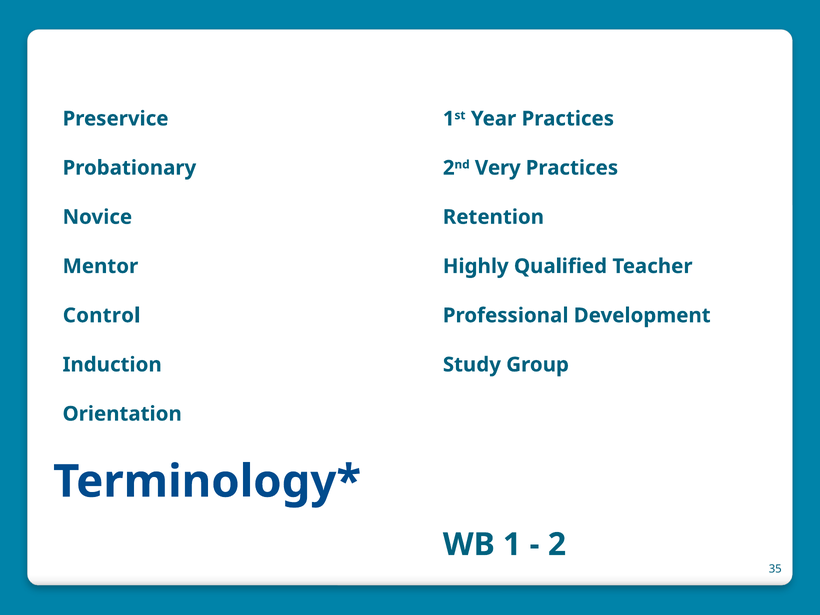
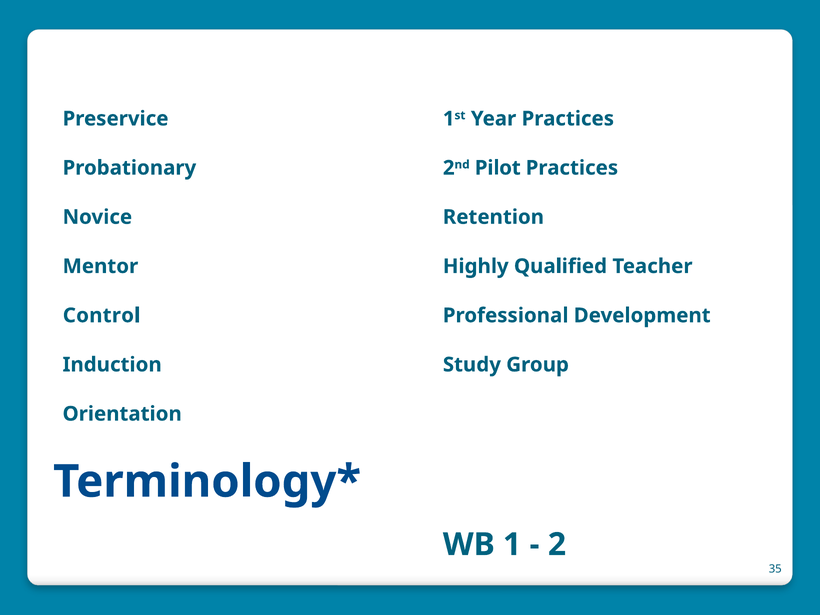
Very: Very -> Pilot (498, 168)
